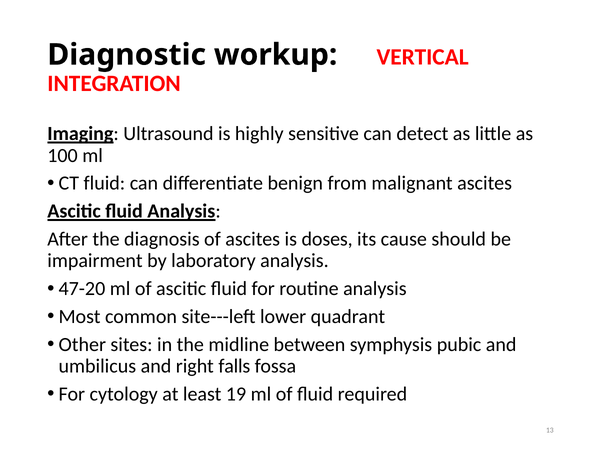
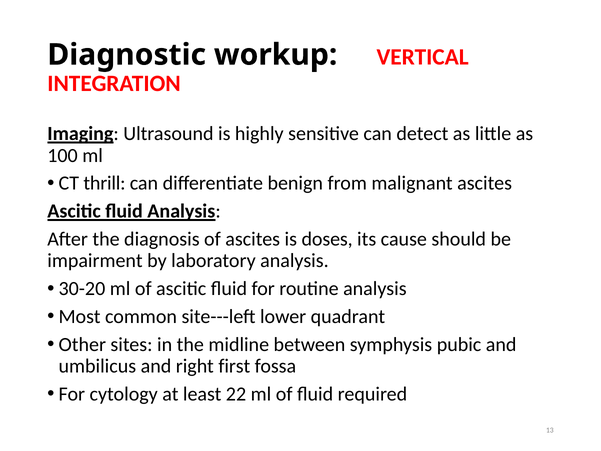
CT fluid: fluid -> thrill (104, 183)
47-20: 47-20 -> 30-20 (82, 289)
falls: falls -> first (234, 366)
19: 19 -> 22 (236, 394)
